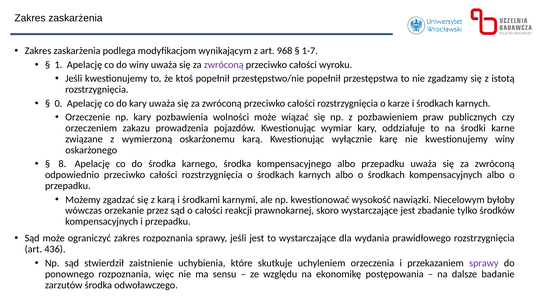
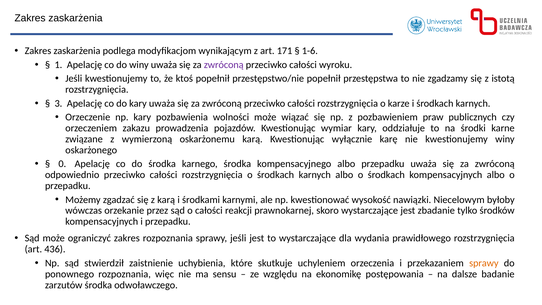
968: 968 -> 171 (285, 51)
1-7: 1-7 -> 1-6 (310, 51)
0: 0 -> 3 (58, 103)
8: 8 -> 0 (62, 164)
sprawy colour: purple -> orange (484, 263)
